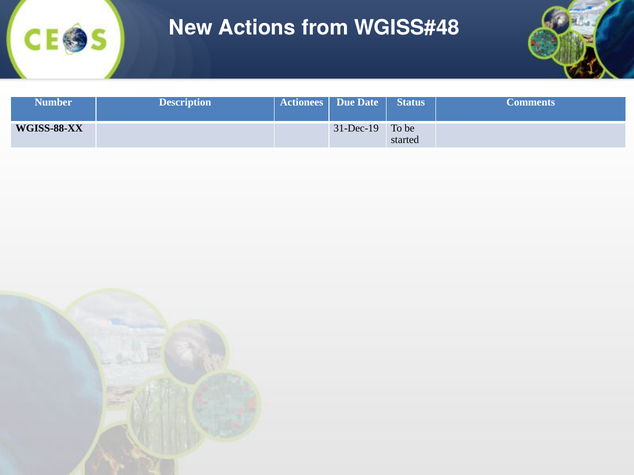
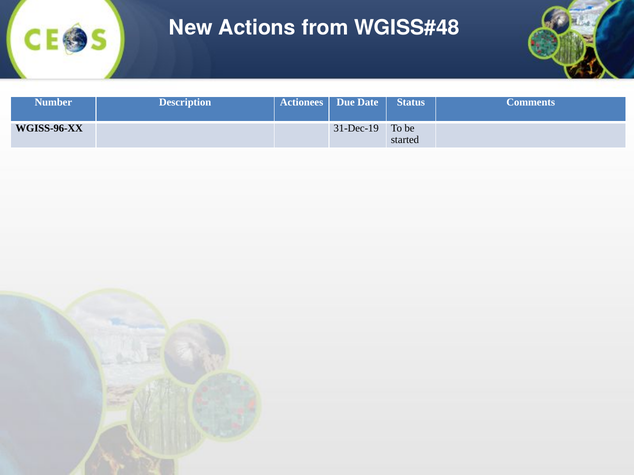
WGISS-88-XX: WGISS-88-XX -> WGISS-96-XX (49, 128)
